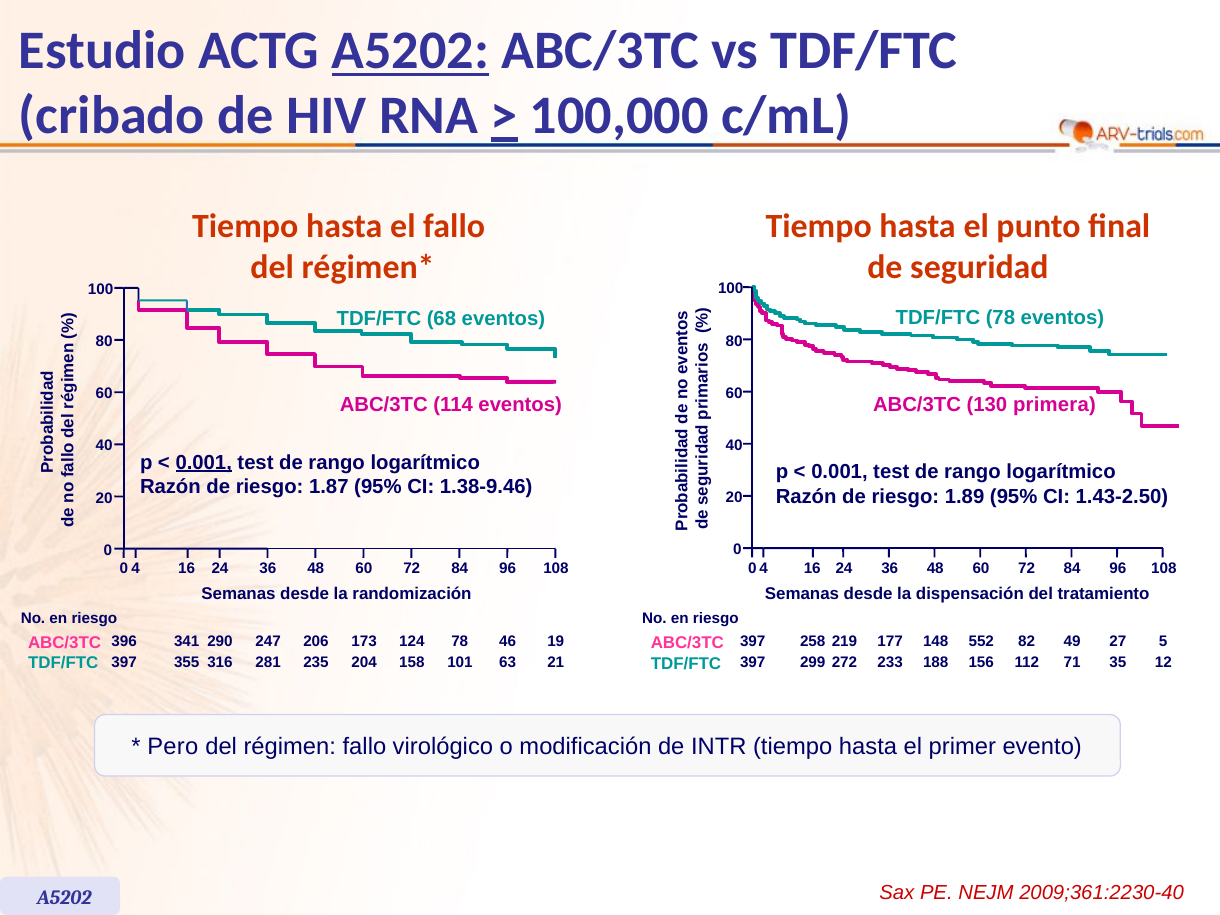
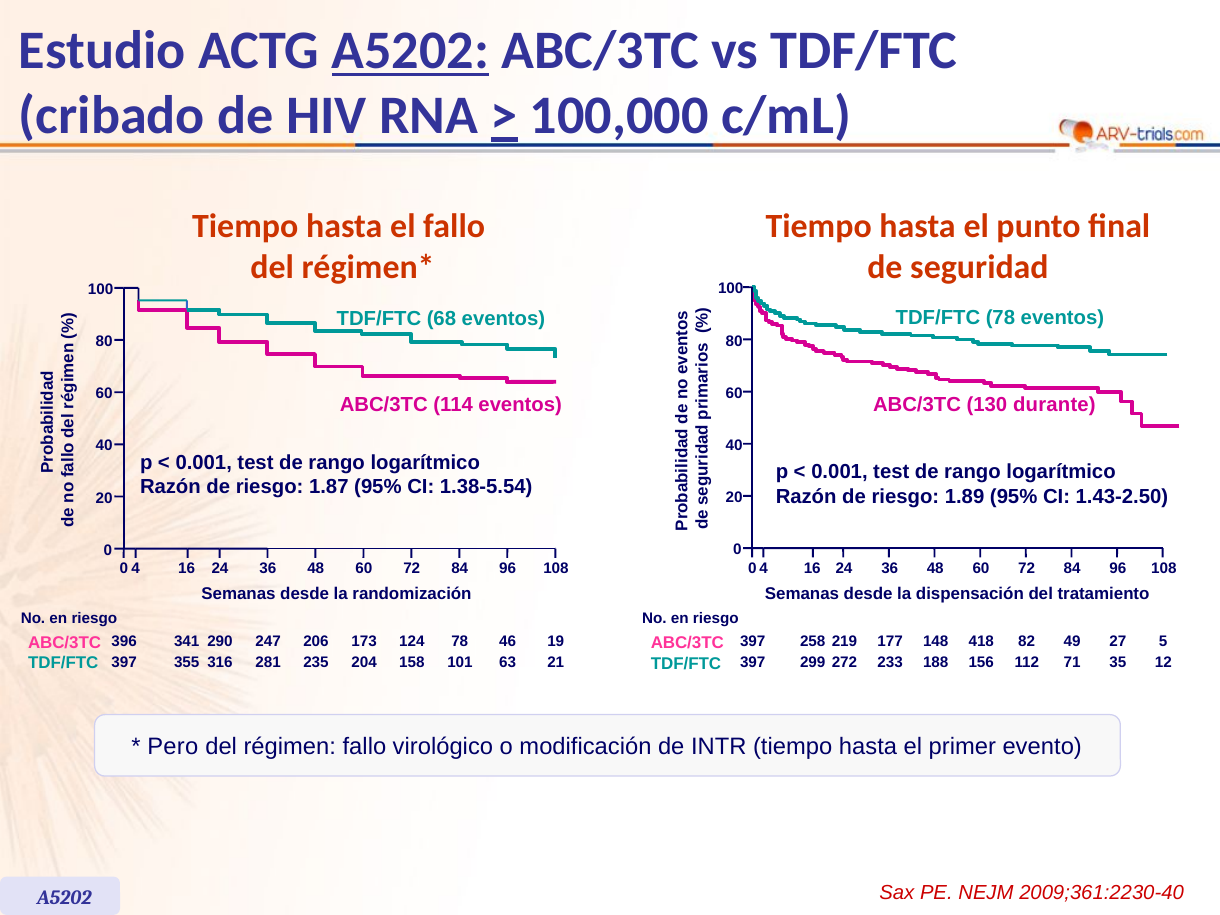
primera: primera -> durante (1054, 405)
0.001 underline: present -> none (204, 462)
1.38-9.46: 1.38-9.46 -> 1.38-5.54 (486, 487)
552: 552 -> 418 (981, 641)
